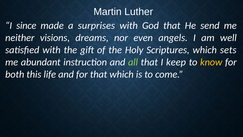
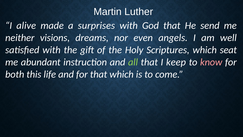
since: since -> alive (26, 26)
sets: sets -> seat (228, 50)
know colour: yellow -> pink (211, 62)
